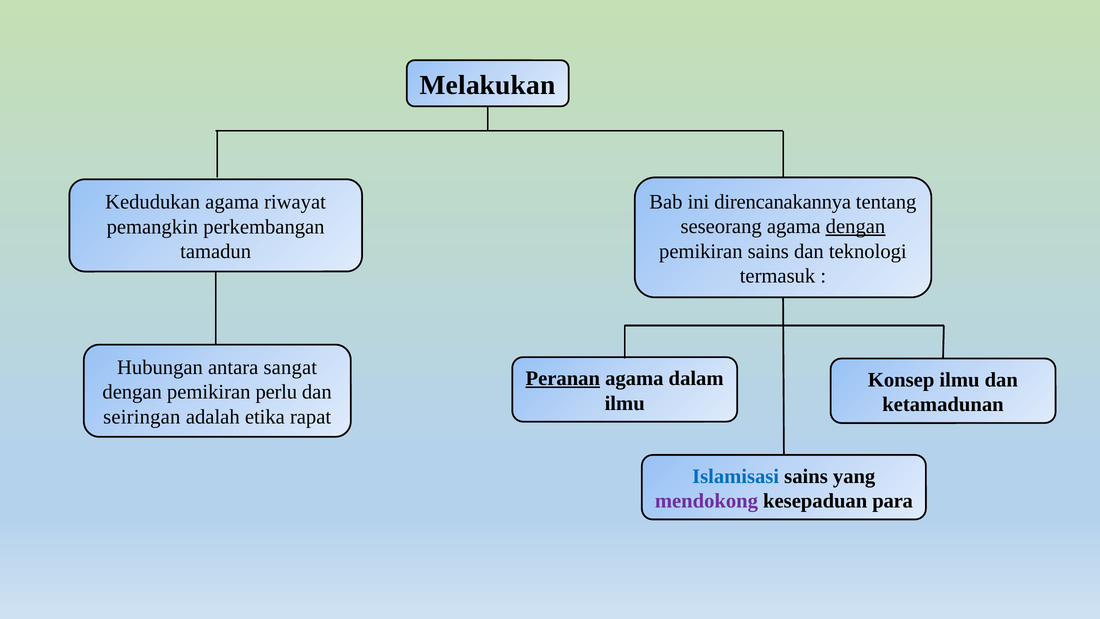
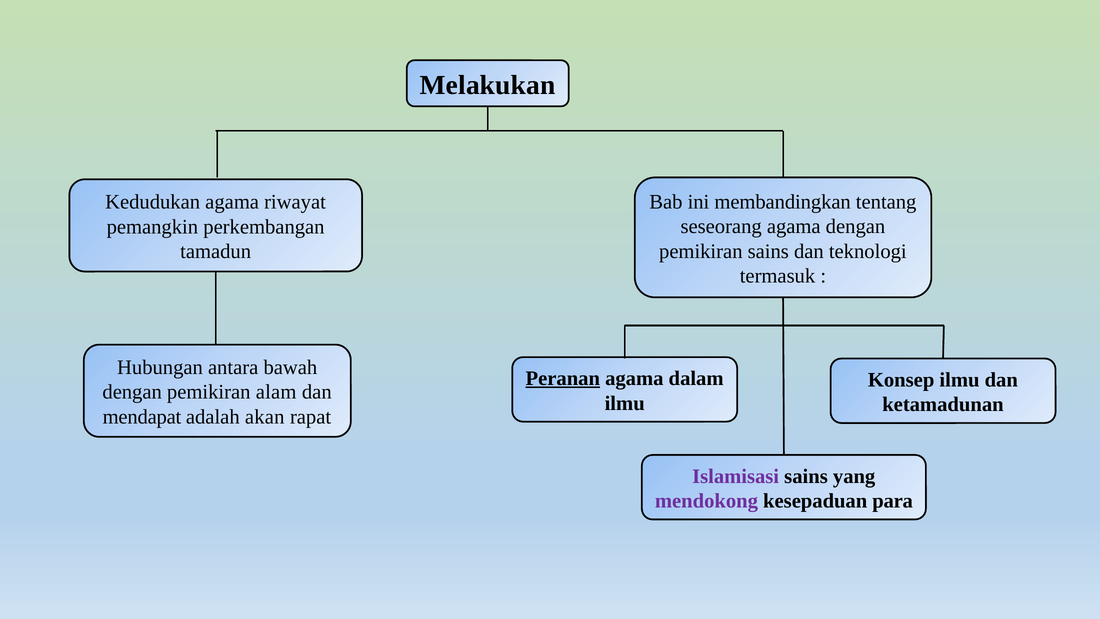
direncanakannya: direncanakannya -> membandingkan (783, 202)
dengan underline: present -> none (856, 226)
sangat: sangat -> bawah (290, 367)
perlu: perlu -> alam (276, 392)
seiringan: seiringan -> mendapat (142, 417)
etika: etika -> akan (265, 417)
Islamisasi colour: blue -> purple (736, 476)
